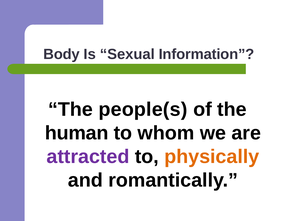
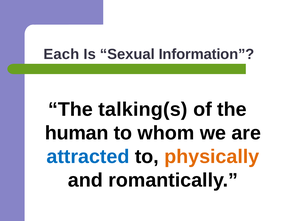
Body: Body -> Each (61, 54)
people(s: people(s -> talking(s (143, 110)
attracted colour: purple -> blue (88, 157)
